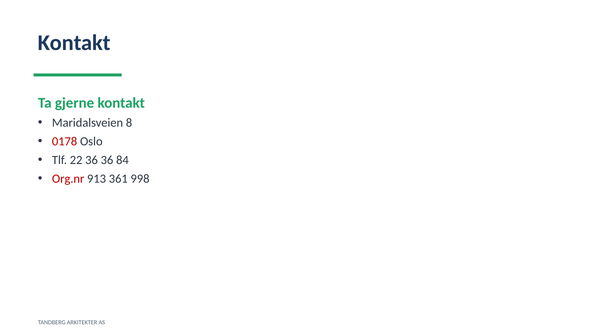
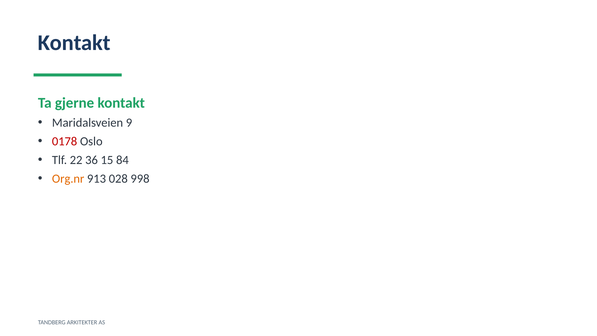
8: 8 -> 9 (129, 123)
36 36: 36 -> 15 (107, 160)
Org.nr colour: red -> orange (68, 179)
361: 361 -> 028 (118, 179)
